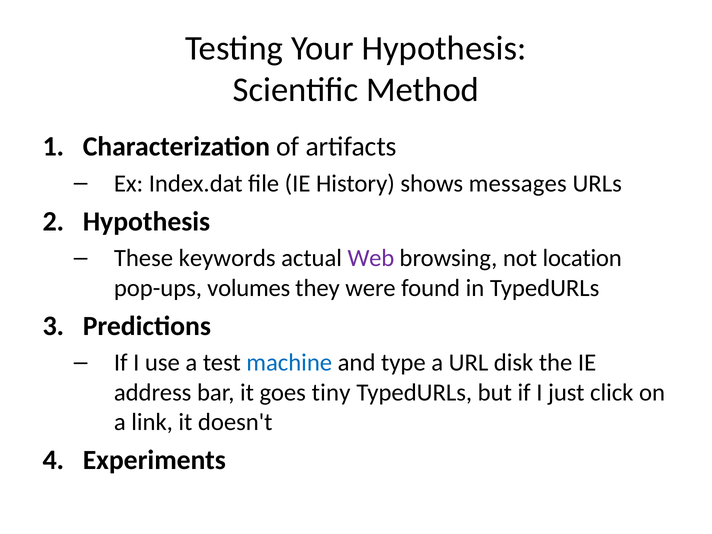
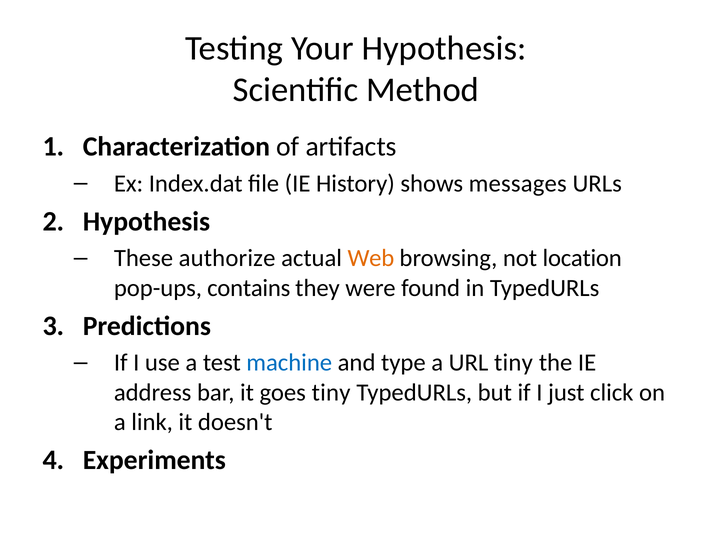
keywords: keywords -> authorize (227, 258)
Web colour: purple -> orange (371, 258)
volumes: volumes -> contains (249, 288)
URL disk: disk -> tiny (513, 363)
